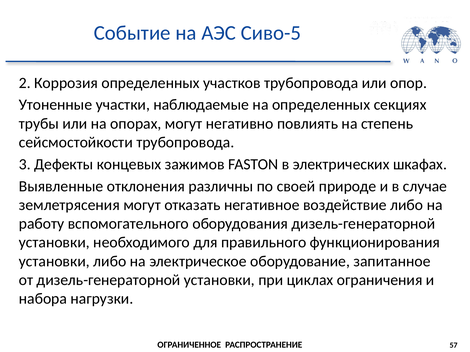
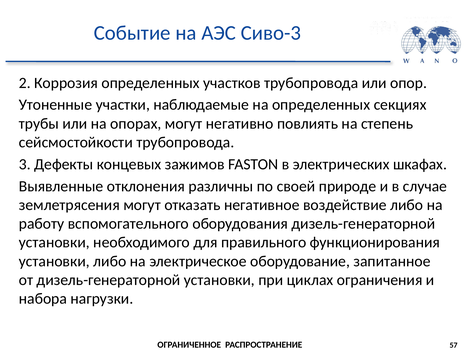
Сиво-5: Сиво-5 -> Сиво-3 (271, 33)
